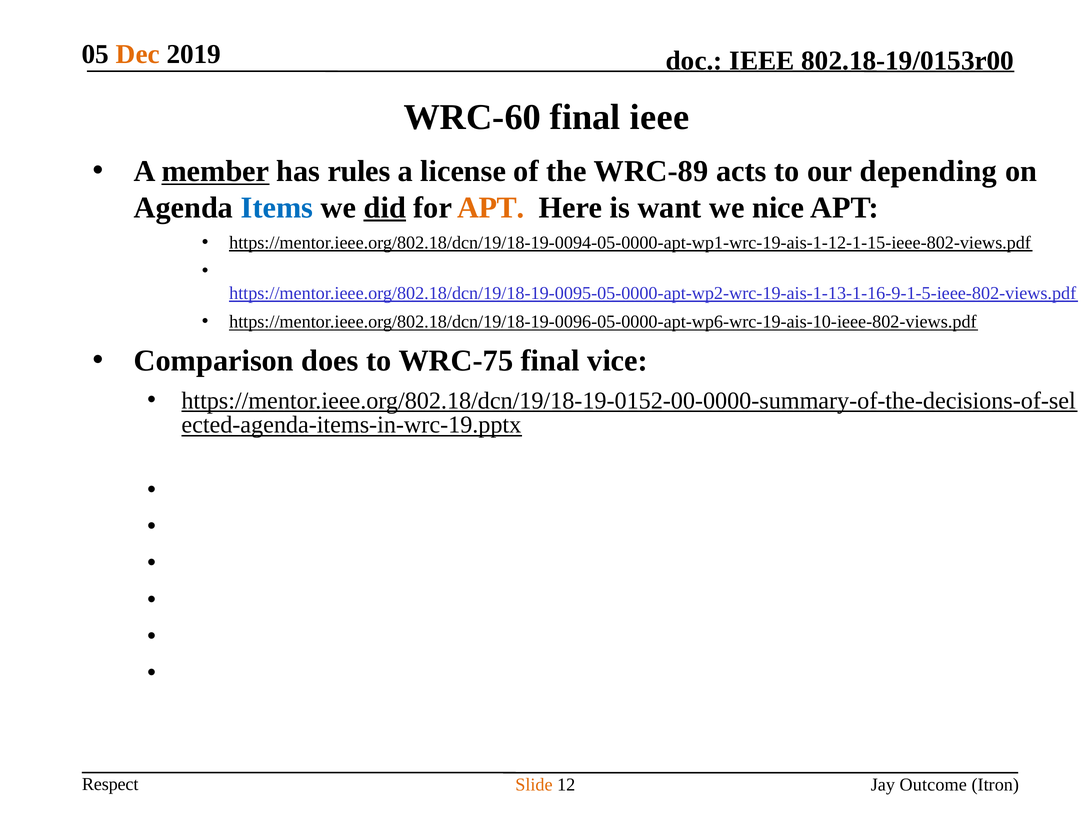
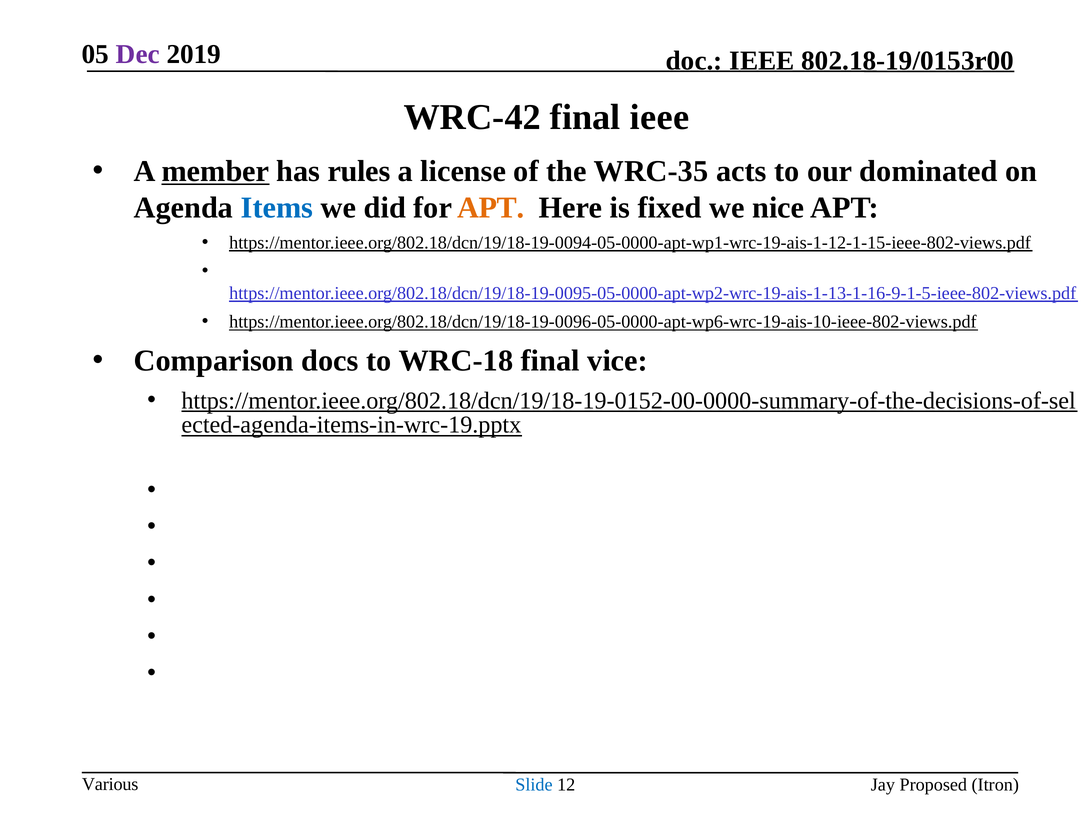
Dec colour: orange -> purple (138, 54)
WRC-60: WRC-60 -> WRC-42 (472, 117)
WRC-89: WRC-89 -> WRC-35 (651, 171)
depending: depending -> dominated (929, 171)
did underline: present -> none (385, 208)
want: want -> fixed (670, 208)
does: does -> docs (330, 361)
WRC-75: WRC-75 -> WRC-18 (456, 361)
Respect: Respect -> Various (110, 785)
Slide colour: orange -> blue (534, 785)
Outcome: Outcome -> Proposed (933, 785)
